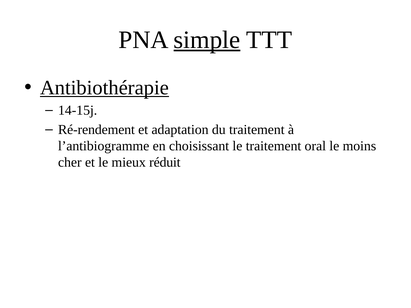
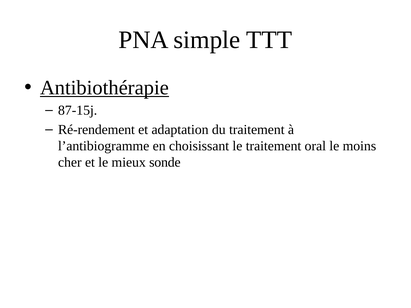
simple underline: present -> none (207, 40)
14-15j: 14-15j -> 87-15j (78, 111)
réduit: réduit -> sonde (165, 163)
